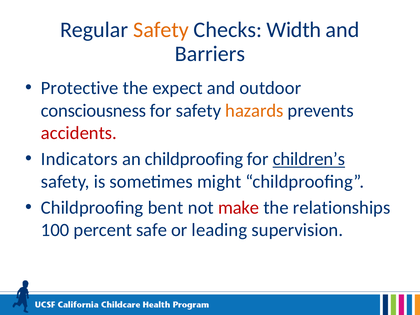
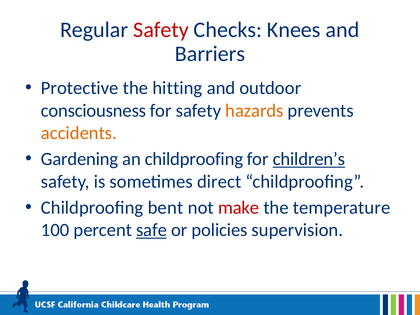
Safety colour: orange -> red (161, 30)
Width: Width -> Knees (294, 30)
expect: expect -> hitting (177, 88)
accidents colour: red -> orange (79, 133)
Indicators: Indicators -> Gardening (80, 159)
might: might -> direct (219, 182)
relationships: relationships -> temperature (342, 208)
safe underline: none -> present (152, 230)
leading: leading -> policies (220, 230)
